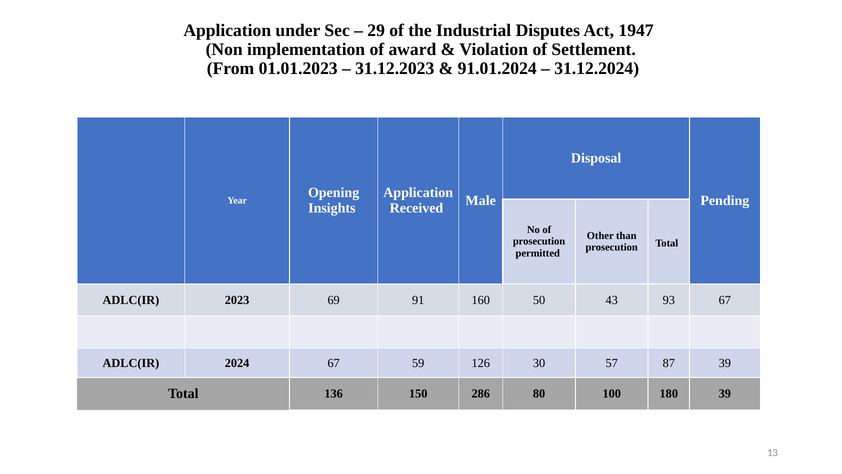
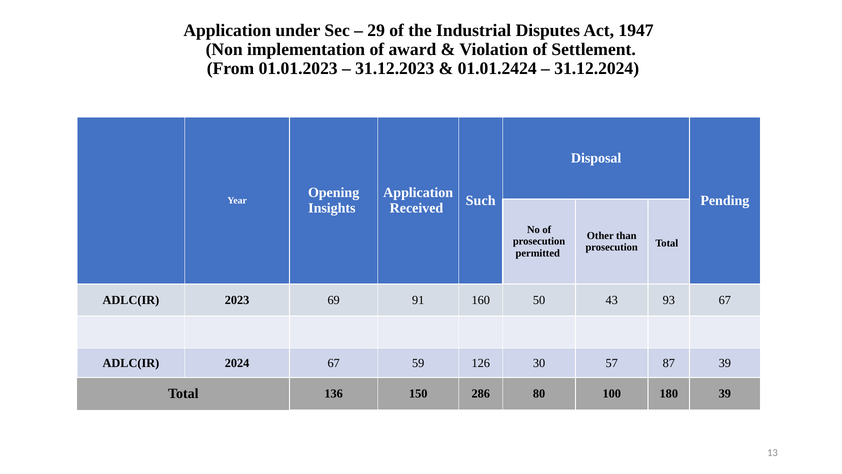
91.01.2024: 91.01.2024 -> 01.01.2424 (497, 68)
Male: Male -> Such (481, 200)
